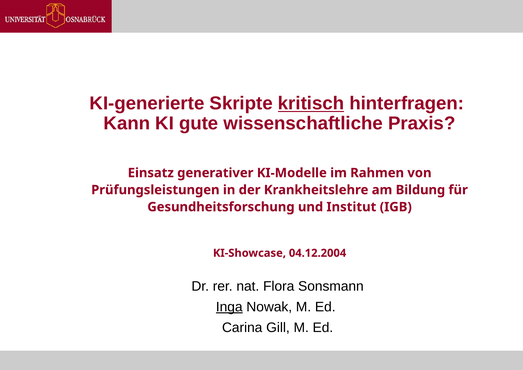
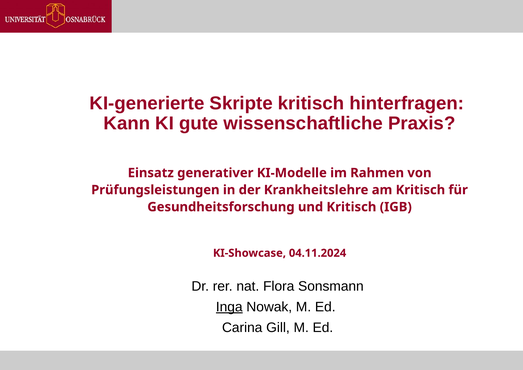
kritisch underline: present -> none (311, 103)
am Bildung: Bildung -> Kritisch (420, 190)
und Institut: Institut -> Kritisch (351, 207)
04.12.2004: 04.12.2004 -> 04.11.2024 (318, 253)
